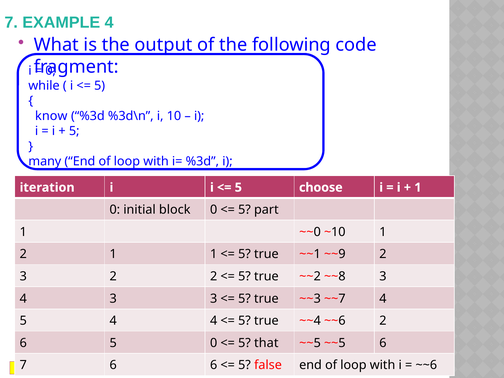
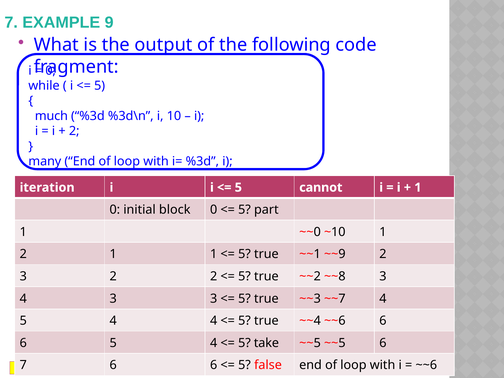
EXAMPLE 4: 4 -> 9 (109, 22)
know: know -> much (51, 116)
5: 5 -> 2 (74, 131)
choose: choose -> cannot (321, 188)
~~6 2: 2 -> 6 (383, 321)
6 5 0: 0 -> 4 (214, 343)
that: that -> take (266, 343)
